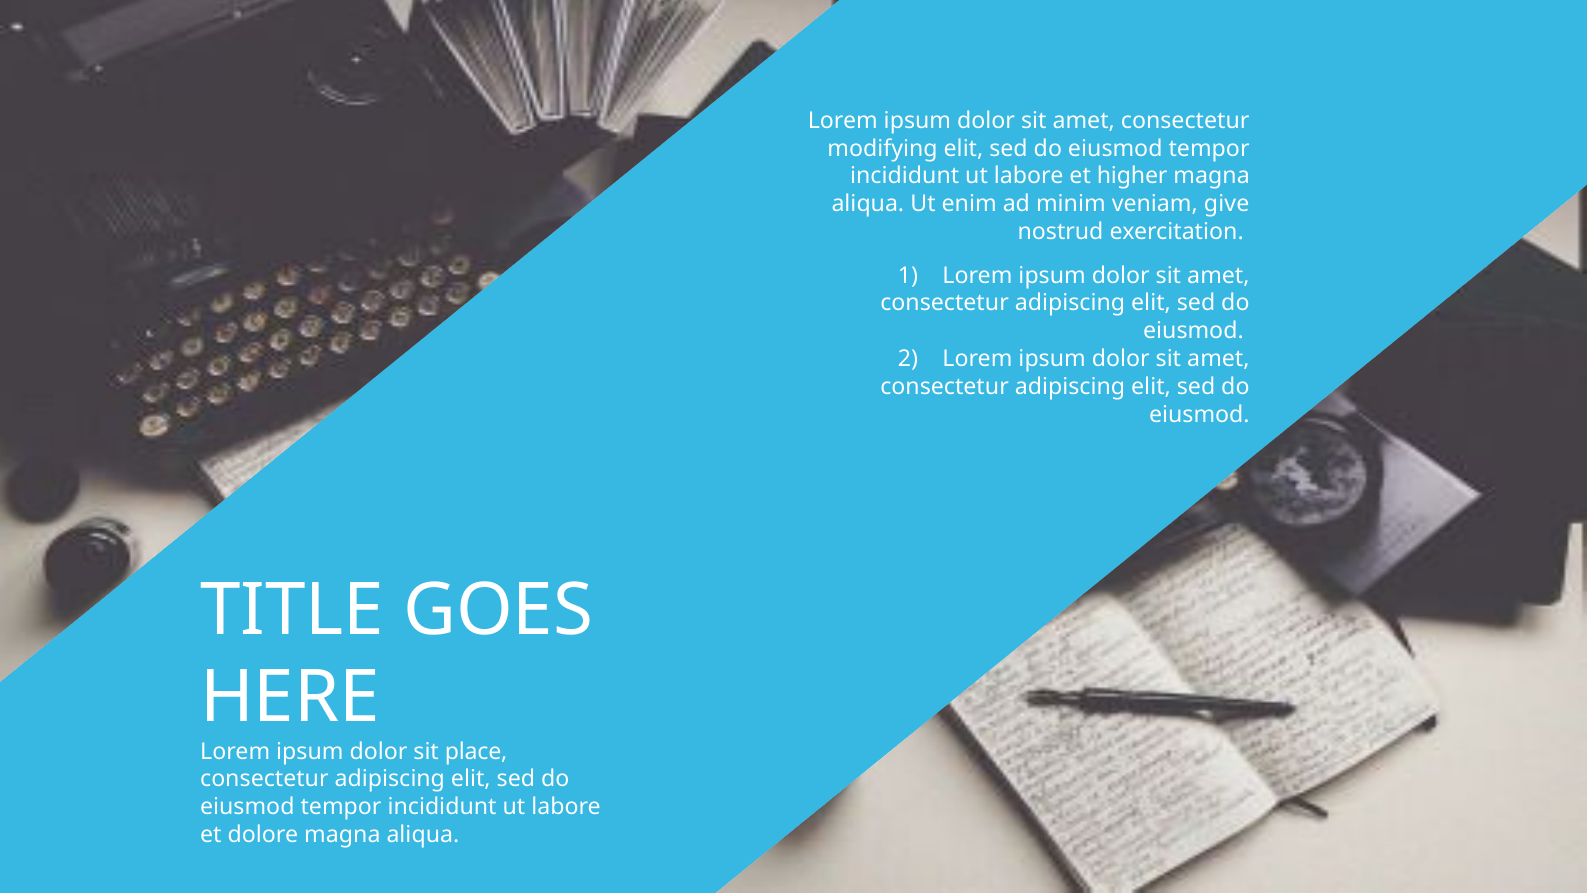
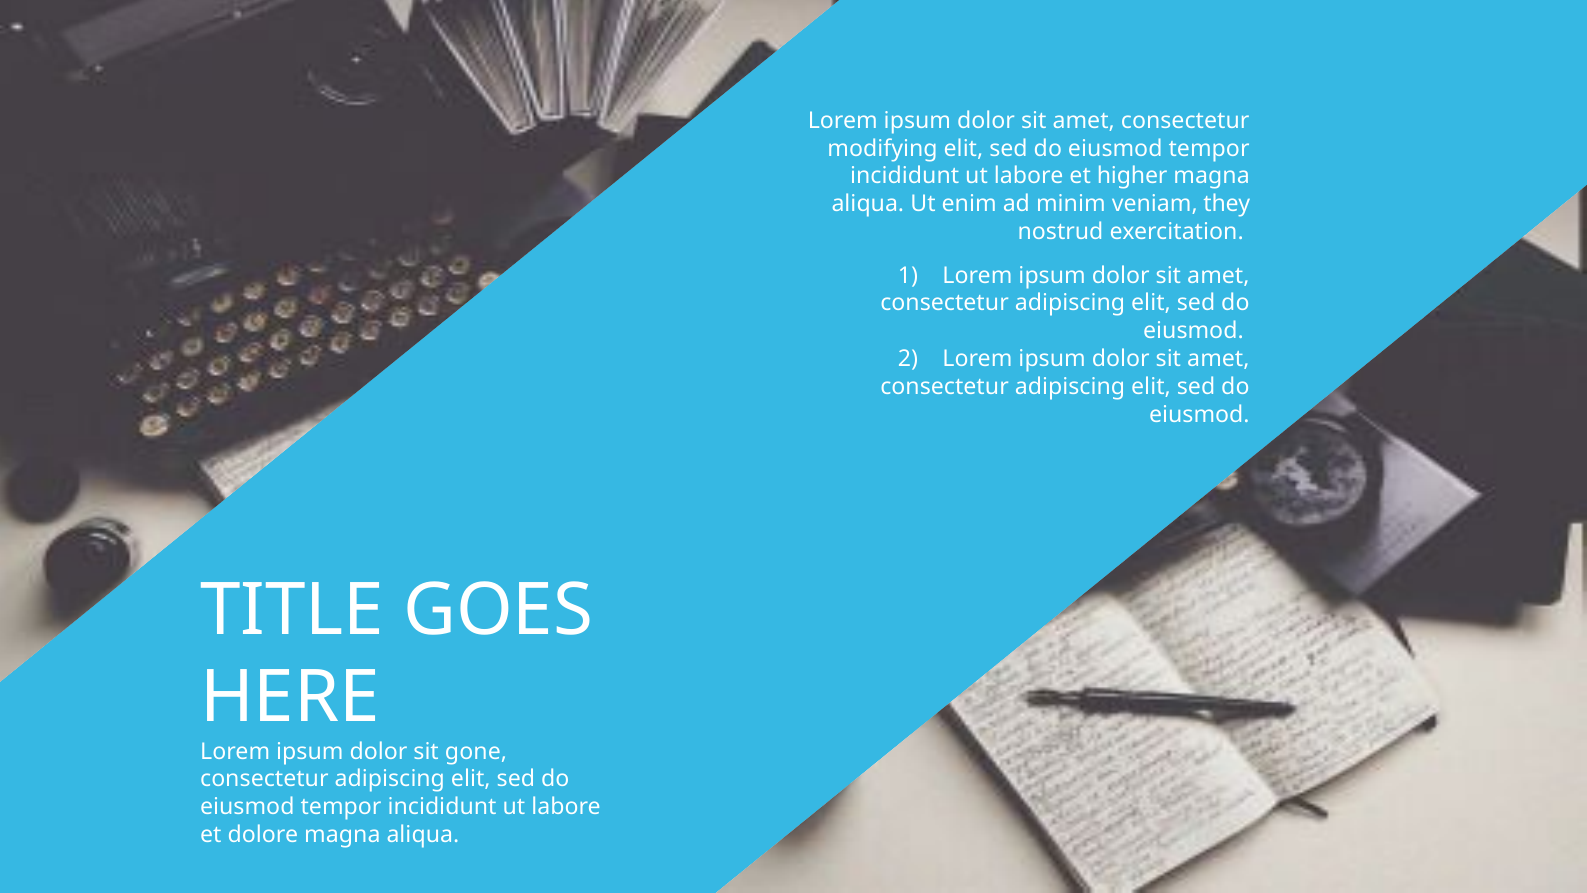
give: give -> they (1227, 204)
place: place -> gone (476, 751)
